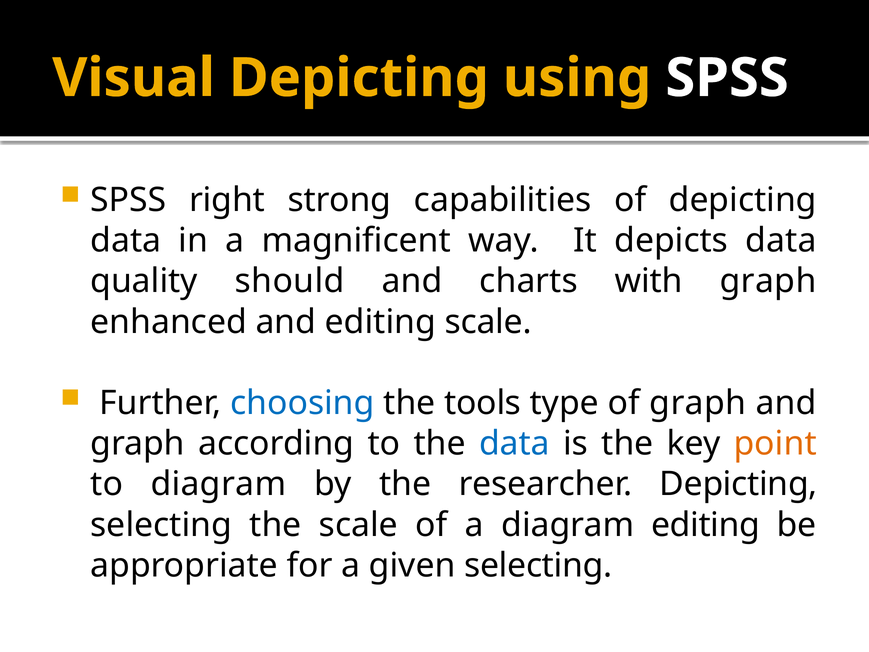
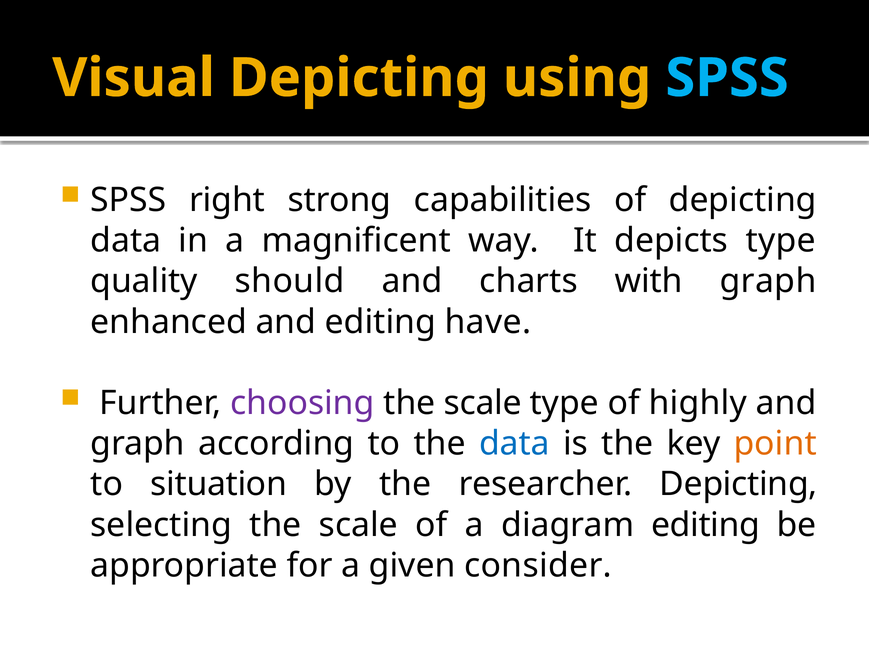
SPSS colour: white -> light blue (727, 78)
depicts data: data -> type (781, 241)
editing scale: scale -> have (488, 322)
choosing colour: blue -> purple (302, 403)
tools: tools -> scale (483, 403)
of graph: graph -> highly (698, 403)
to diagram: diagram -> situation (219, 484)
given selecting: selecting -> consider (538, 565)
